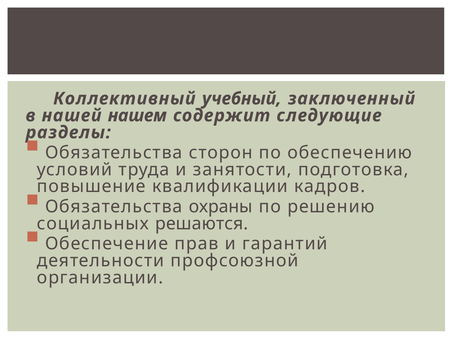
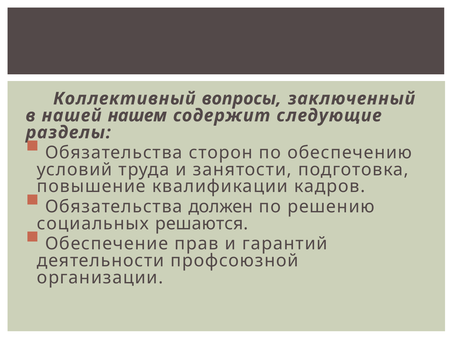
учебный: учебный -> вопросы (242, 99)
охраны: охраны -> должен (221, 207)
